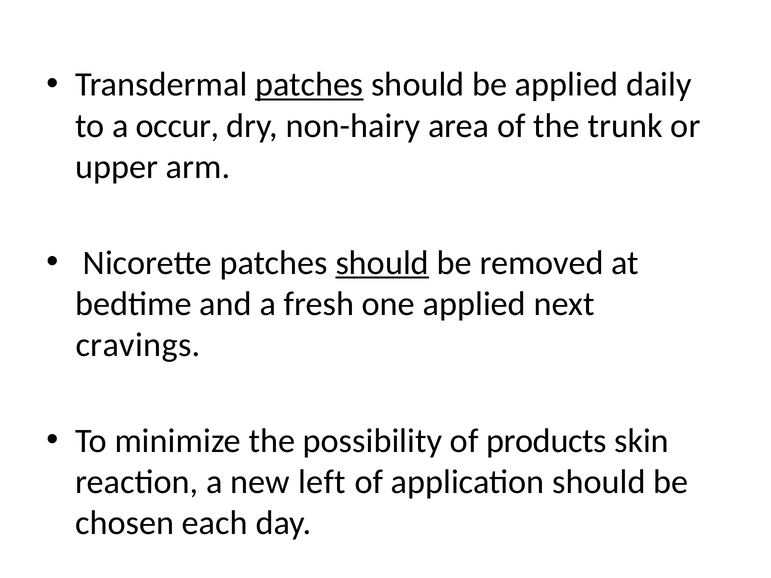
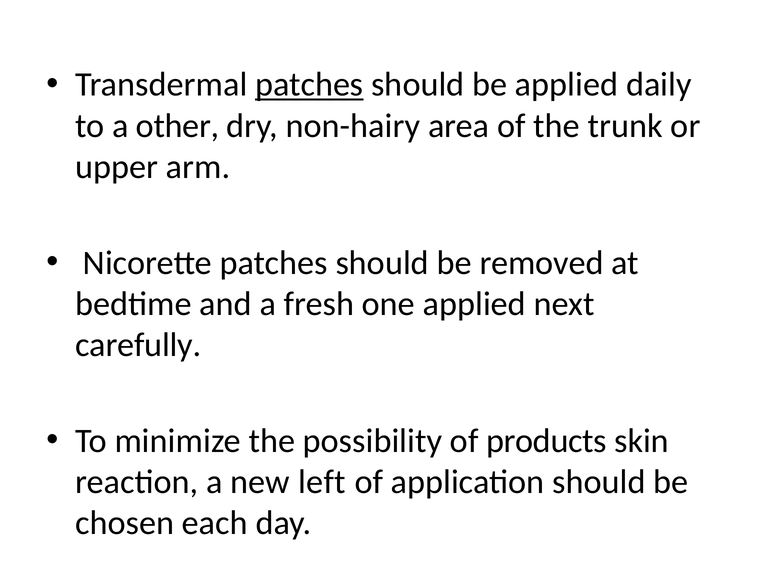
occur: occur -> other (178, 126)
should underline: present -> none (382, 263)
cravings: cravings -> carefully (138, 345)
